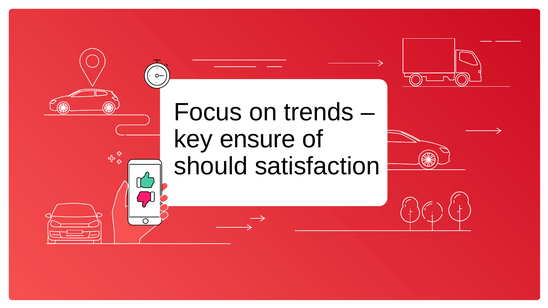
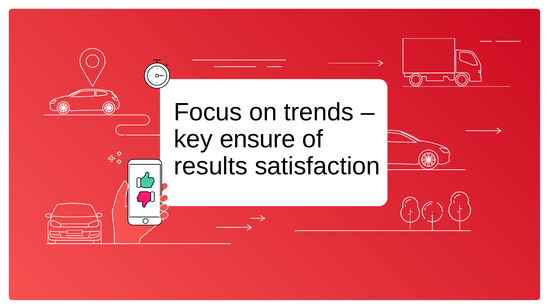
should: should -> results (211, 166)
